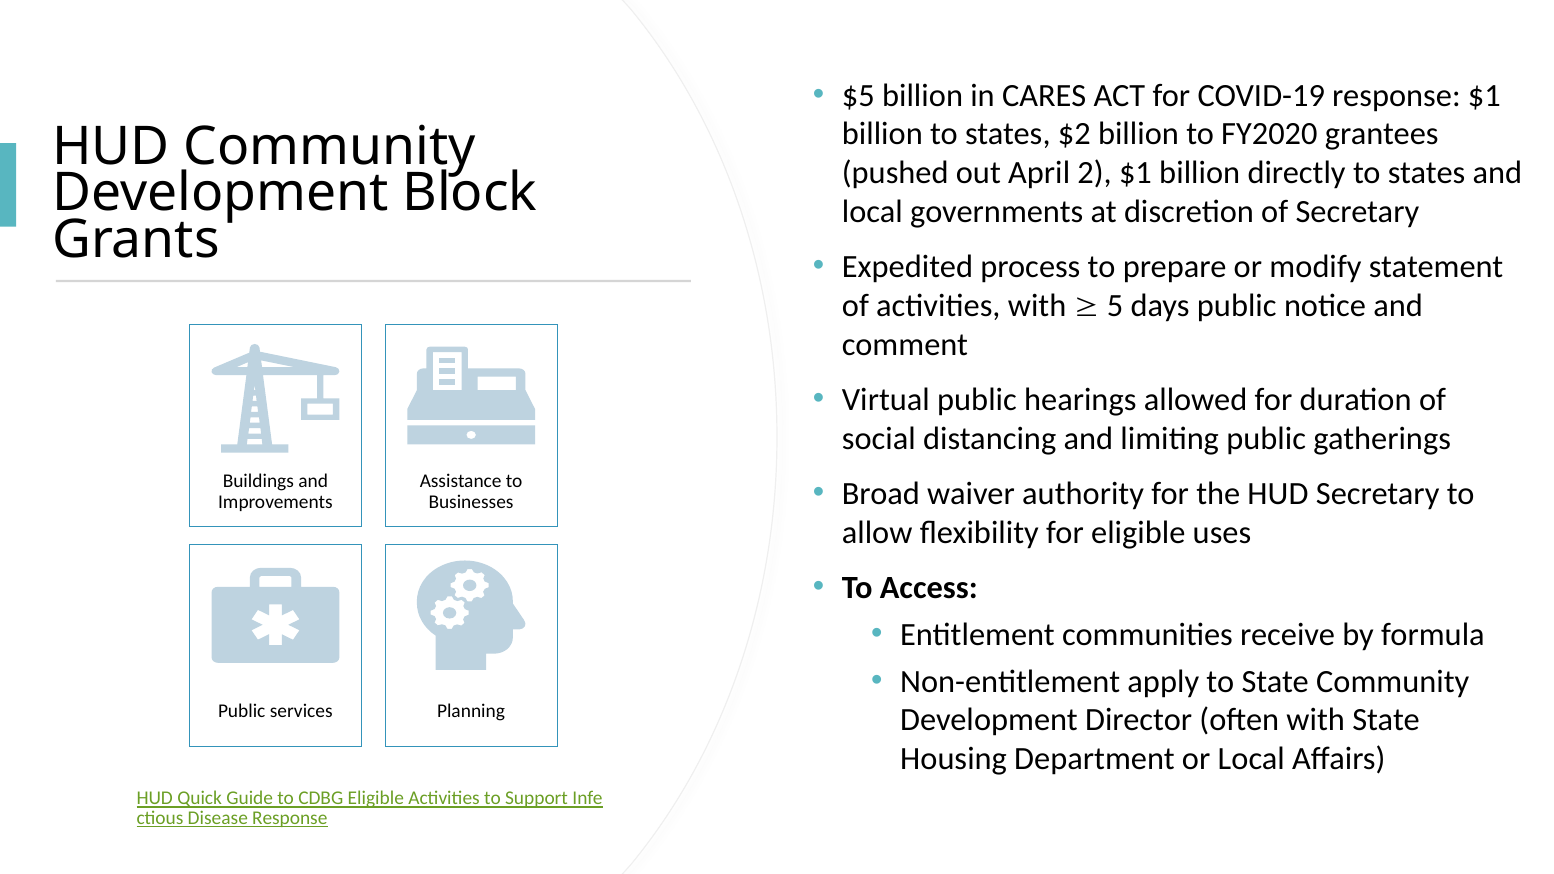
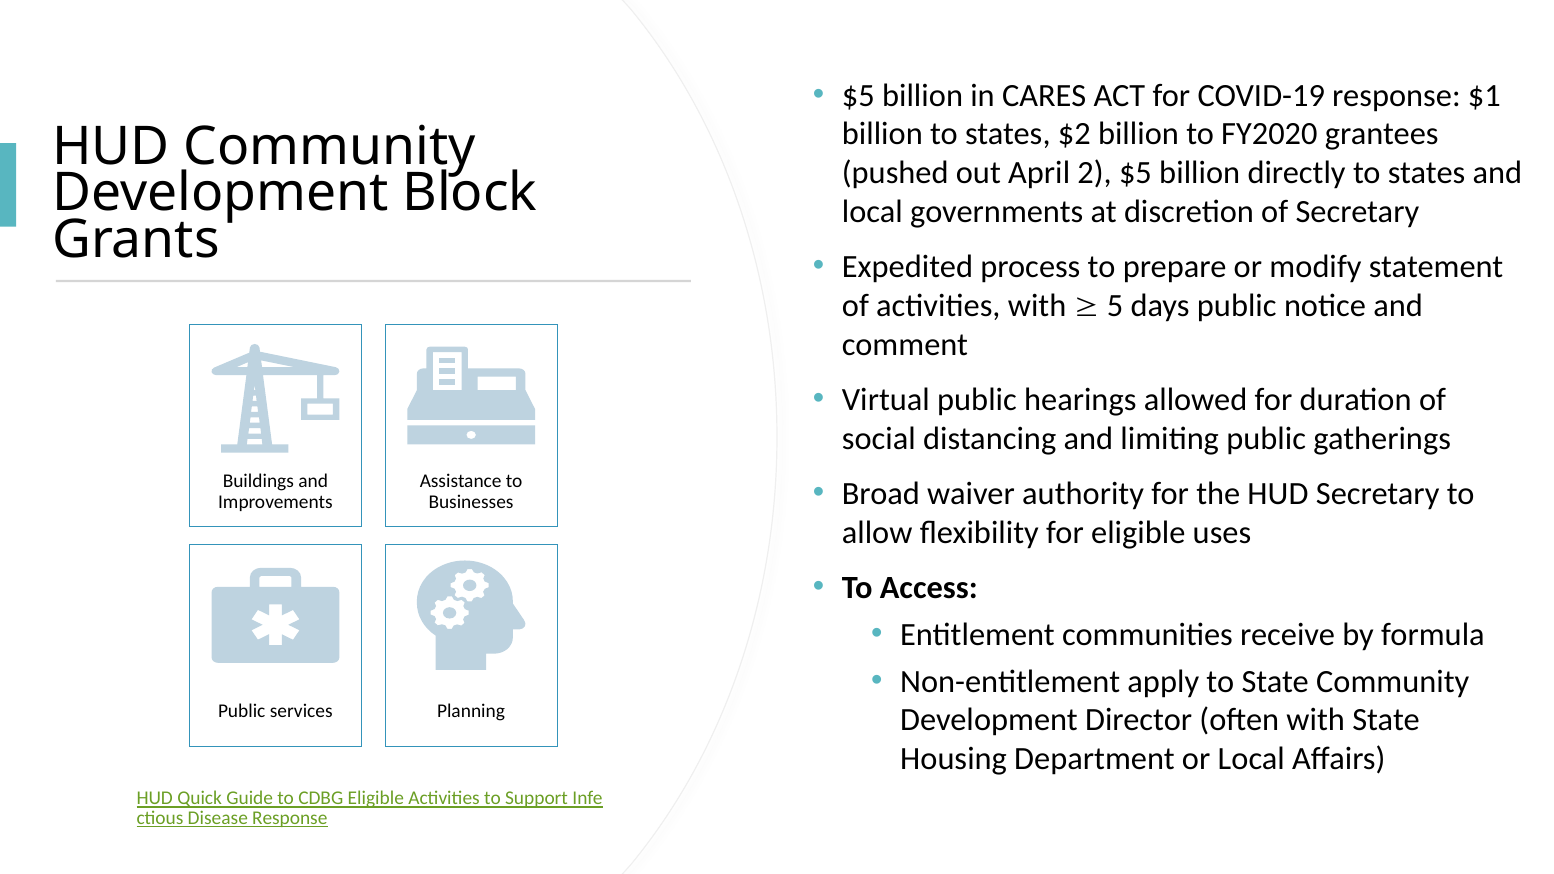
2 $1: $1 -> $5 (1135, 173)
